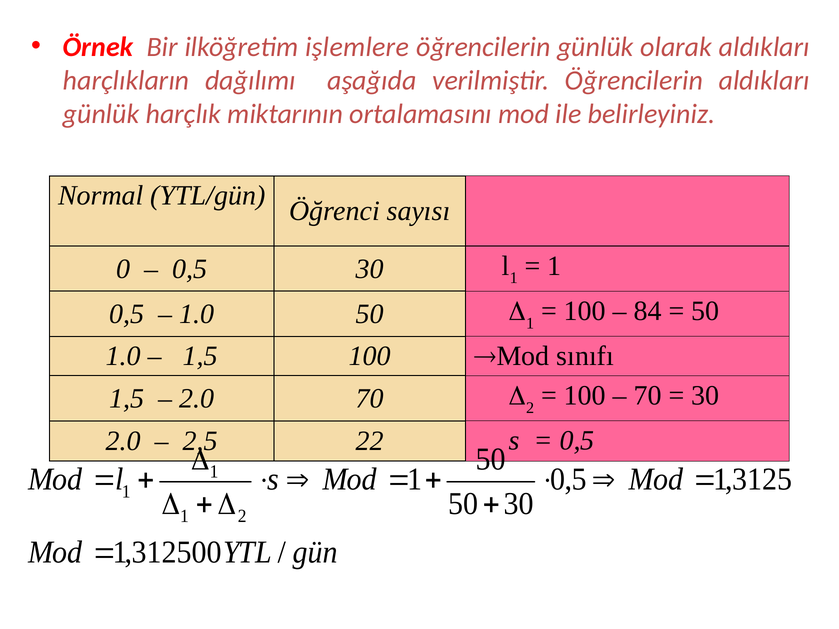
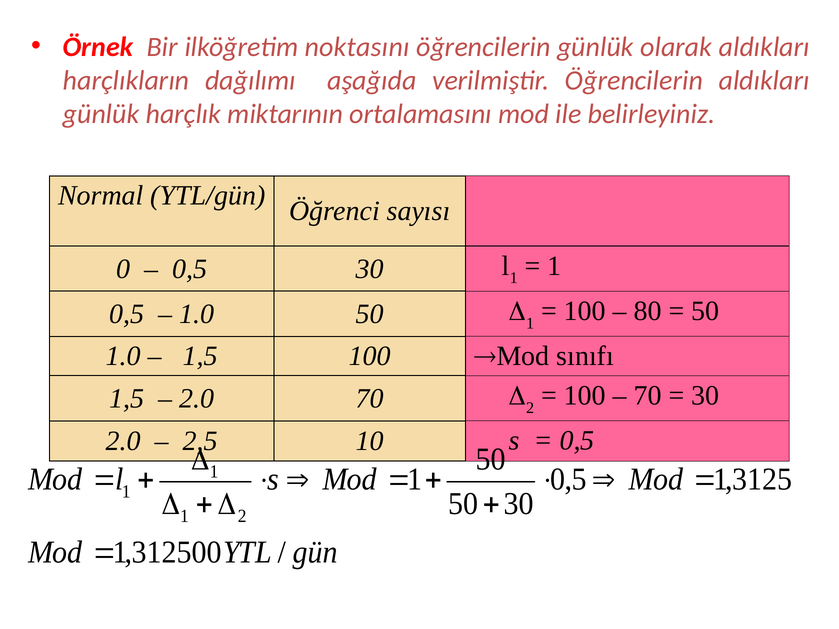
işlemlere: işlemlere -> noktasını (357, 47)
84: 84 -> 80 (648, 311)
22: 22 -> 10 (370, 441)
